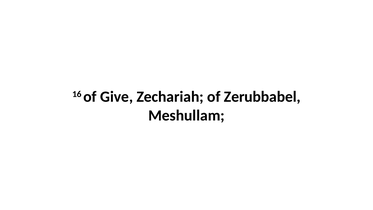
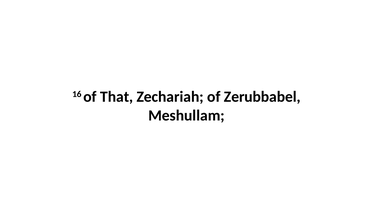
Give: Give -> That (117, 97)
